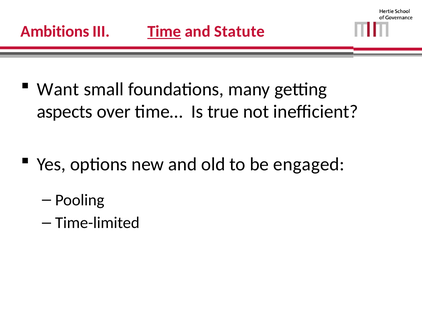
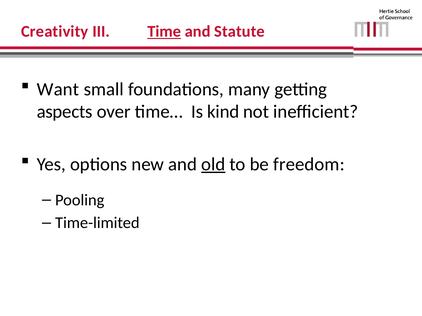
Ambitions: Ambitions -> Creativity (55, 31)
true: true -> kind (223, 112)
old underline: none -> present (213, 165)
engaged: engaged -> freedom (309, 165)
